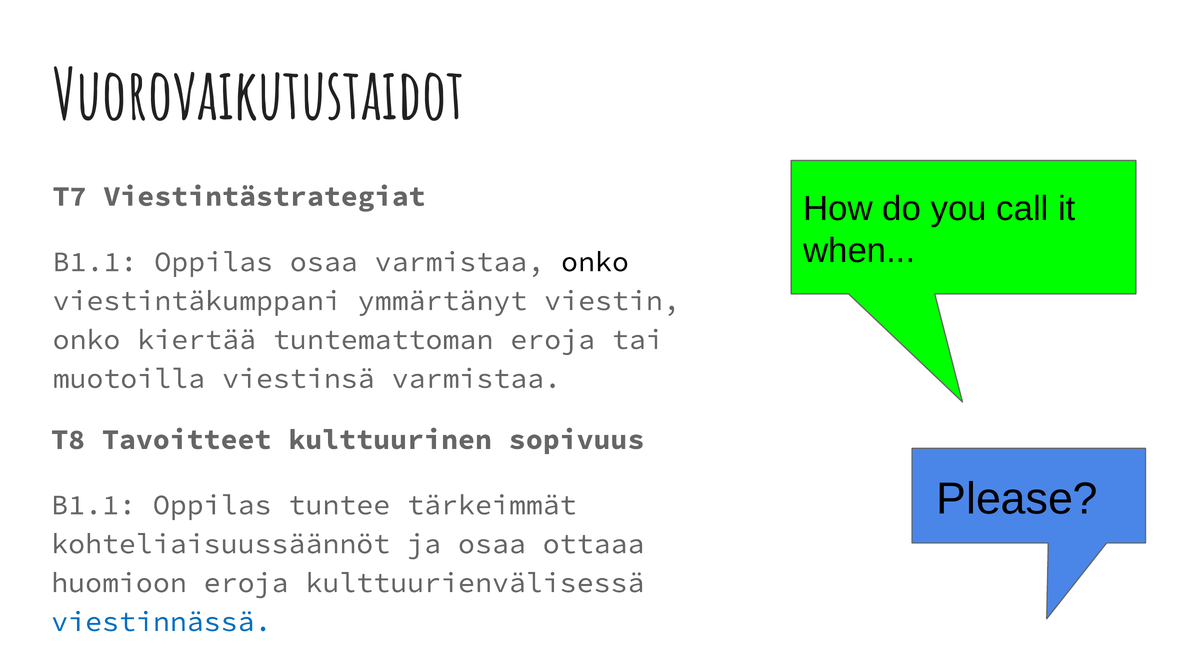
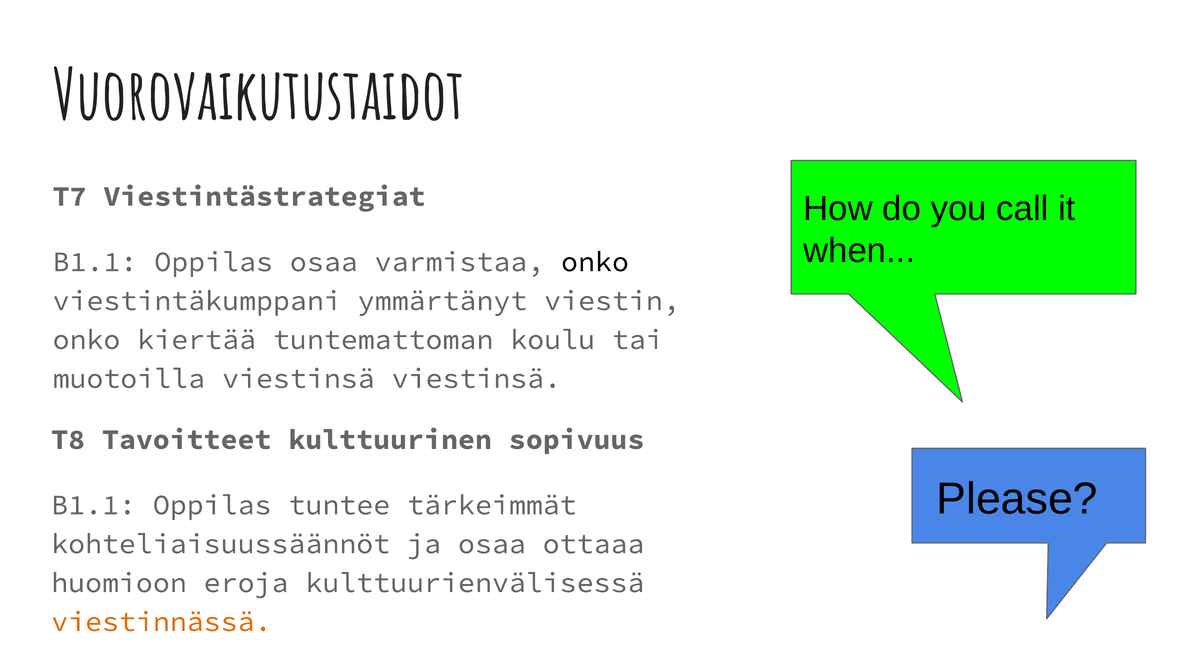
tuntemattoman eroja: eroja -> koulu (553, 339)
viestinsä varmistaa: varmistaa -> viestinsä (476, 378)
viestinnässä colour: blue -> orange (161, 621)
